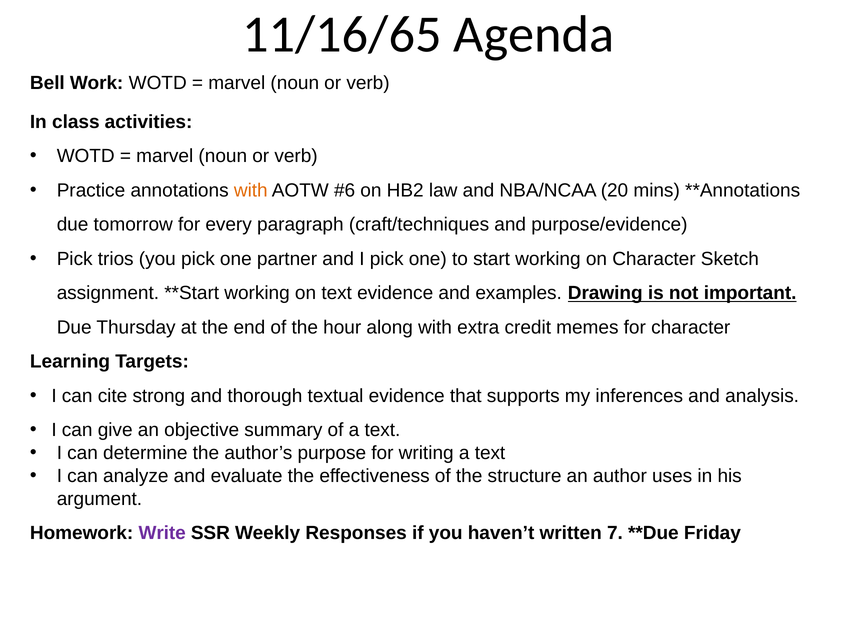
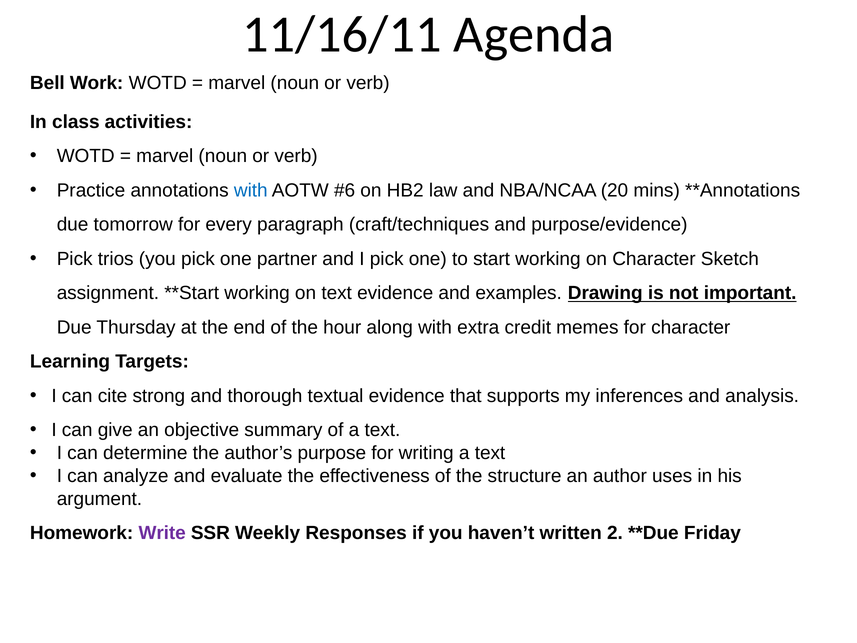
11/16/65: 11/16/65 -> 11/16/11 (342, 35)
with colour: orange -> blue (251, 190)
7: 7 -> 2 (615, 533)
